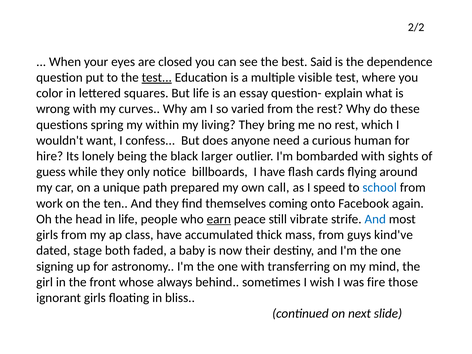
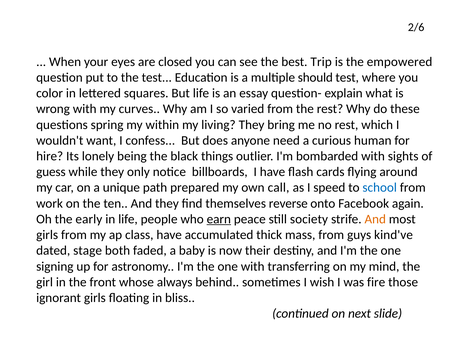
2/2: 2/2 -> 2/6 (416, 27)
Said: Said -> Trip (321, 62)
dependence: dependence -> empowered (400, 62)
test underline: present -> none (157, 77)
visible: visible -> should (315, 77)
larger: larger -> things (217, 156)
coming: coming -> reverse (288, 203)
head: head -> early (89, 219)
vibrate: vibrate -> society (309, 219)
And colour: blue -> orange (375, 219)
